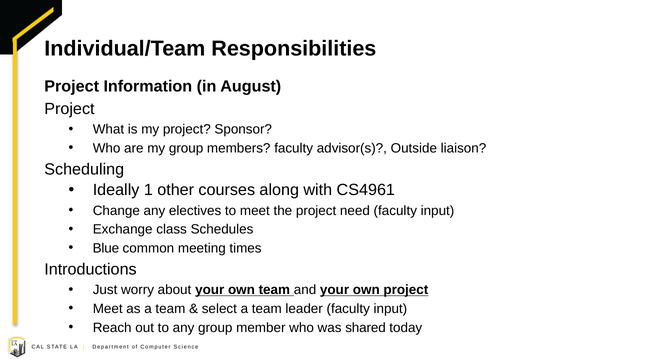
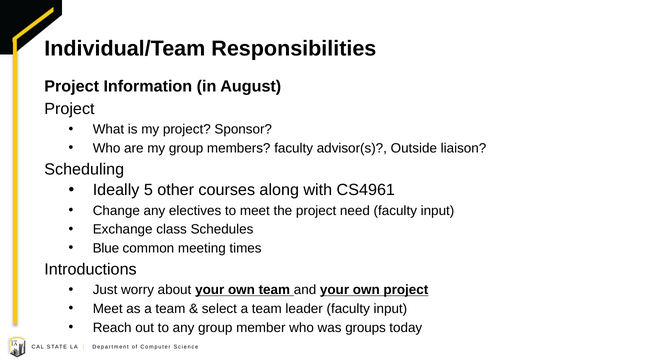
1: 1 -> 5 (148, 190)
shared: shared -> groups (365, 327)
